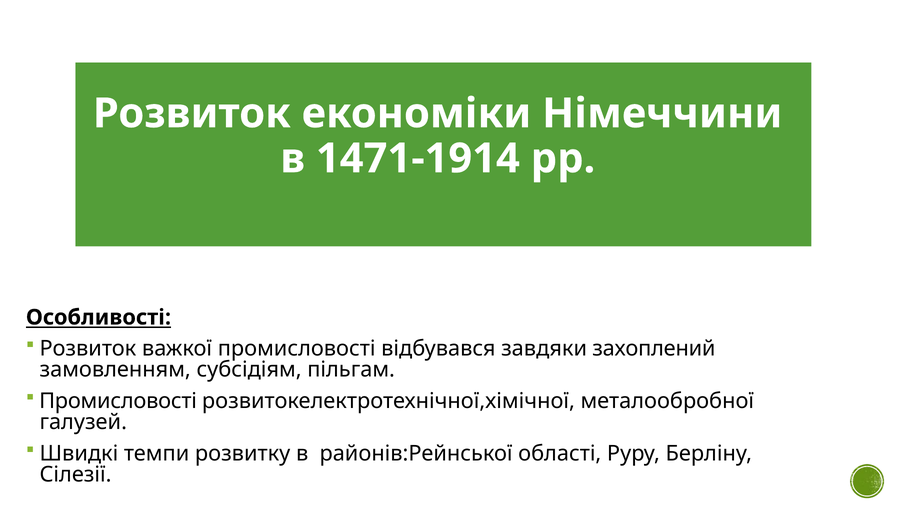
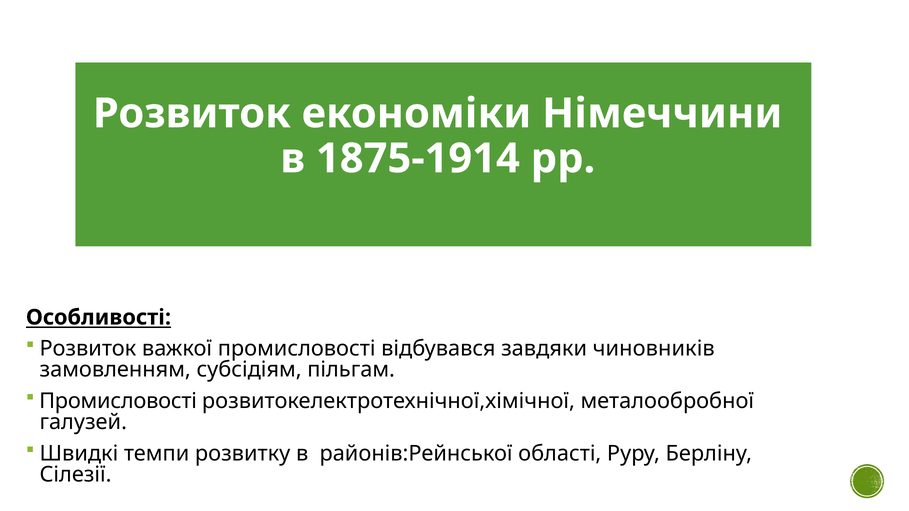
1471-1914: 1471-1914 -> 1875-1914 (418, 159)
захоплений: захоплений -> чиновників (654, 349)
